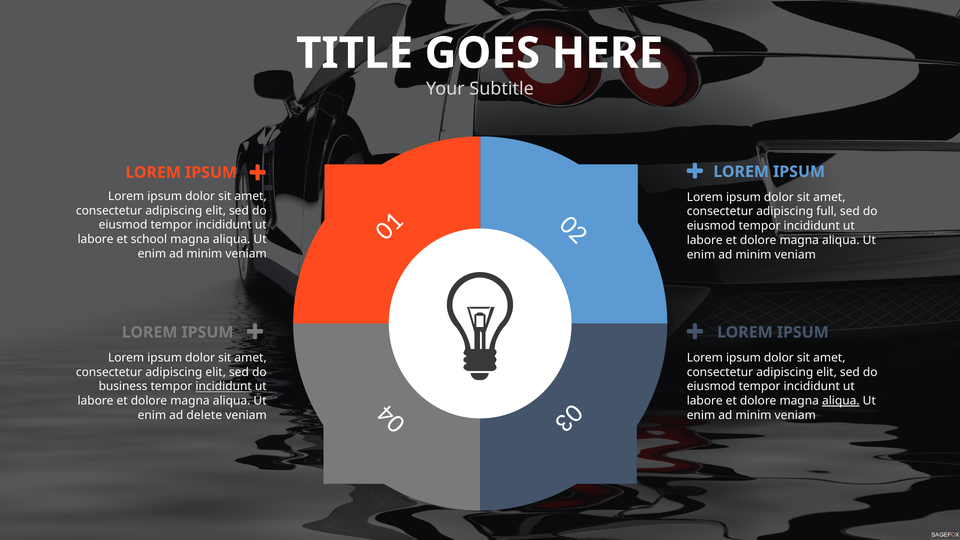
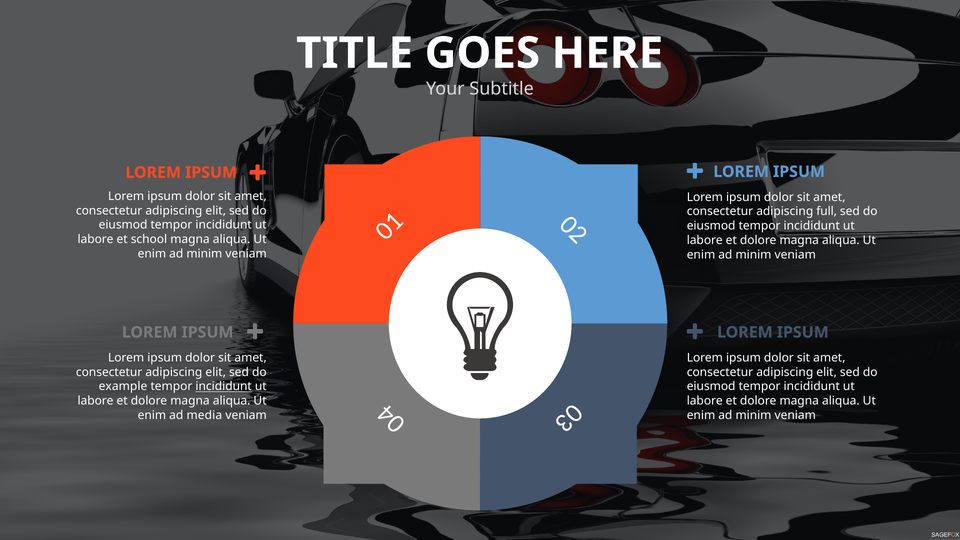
business: business -> example (123, 387)
aliqua underline: present -> none (841, 401)
delete: delete -> media (204, 415)
